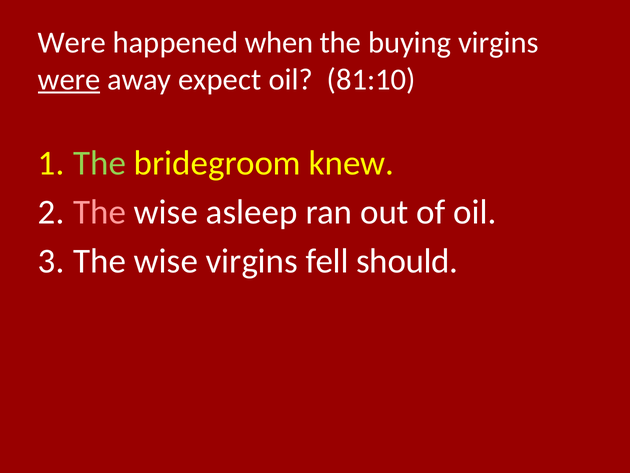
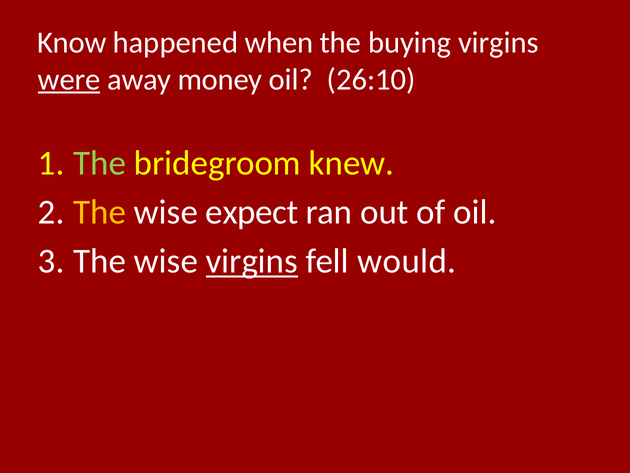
Were: Were -> Know (72, 43)
expect: expect -> money (220, 79)
81:10: 81:10 -> 26:10 (371, 79)
The colour: pink -> yellow (100, 212)
asleep: asleep -> expect (252, 212)
virgins underline: none -> present (252, 261)
should: should -> would (407, 261)
